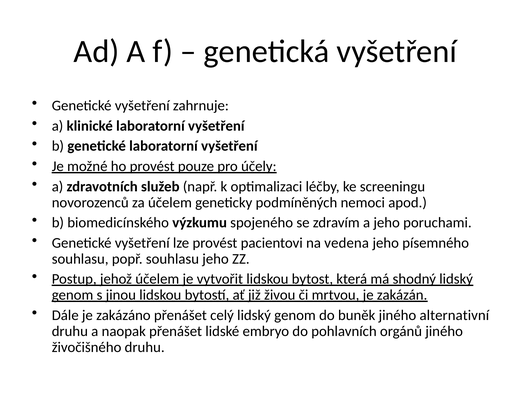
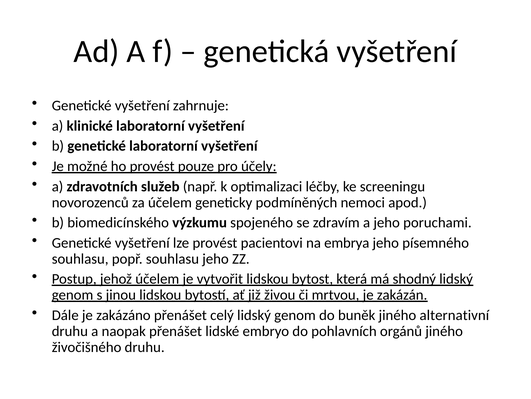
vedena: vedena -> embrya (347, 242)
